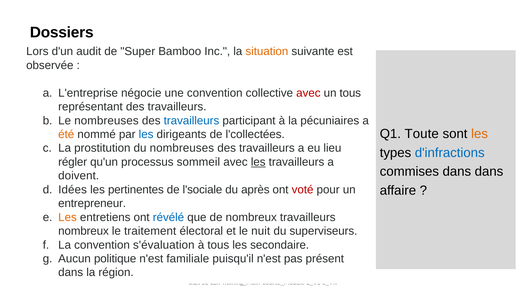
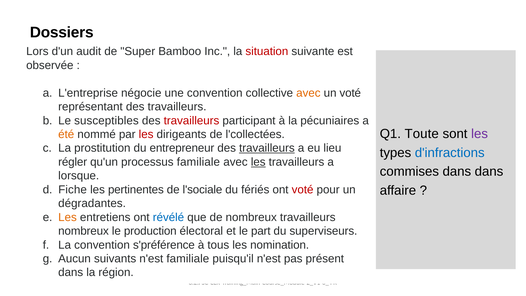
situation colour: orange -> red (267, 51)
avec colour: red -> orange (308, 93)
un tous: tous -> voté (350, 93)
Le nombreuses: nombreuses -> susceptibles (106, 121)
travailleurs colour: blue -> red (191, 121)
les colour: orange -> purple (480, 134)
les colour: blue -> red (146, 134)
du nombreuses: nombreuses -> entrepreneur (182, 148)
travailleurs underline: none -> present (267, 148)
processus sommeil: sommeil -> familiale (198, 162)
doivent: doivent -> lorsque (79, 176)
Idées: Idées -> Fiche (73, 190)
après: après -> fériés (255, 190)
entrepreneur: entrepreneur -> dégradantes (92, 203)
traitement: traitement -> production (150, 231)
nuit: nuit -> part (261, 231)
s'évaluation: s'évaluation -> s'préférence (164, 245)
secondaire: secondaire -> nomination (280, 245)
politique: politique -> suivants (115, 259)
